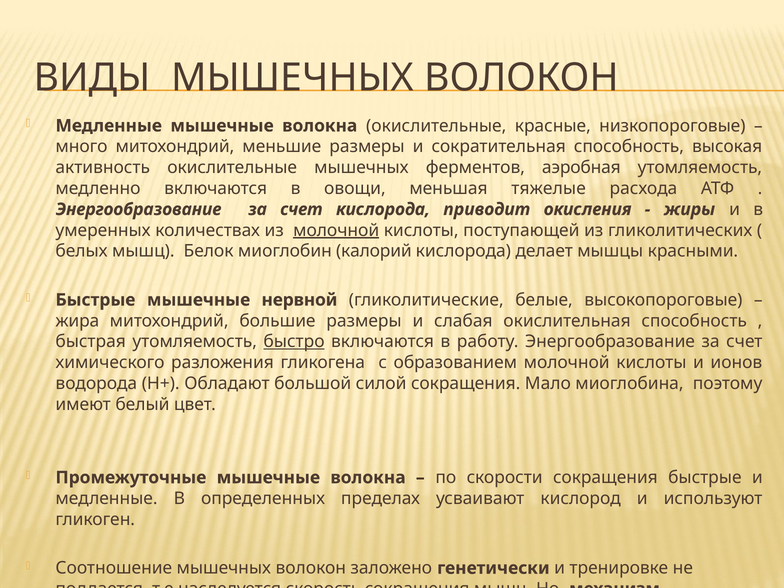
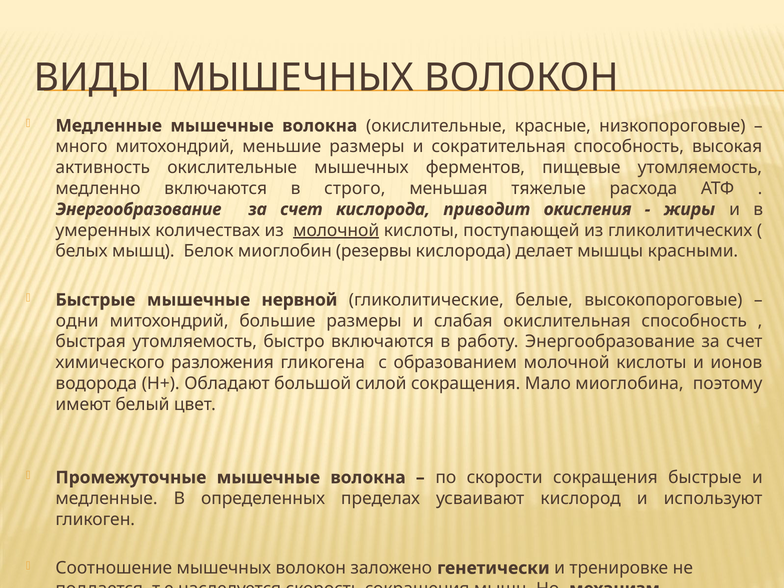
аэробная: аэробная -> пищевые (581, 168)
овощи: овощи -> строго (355, 188)
калорий: калорий -> резервы (374, 251)
жира: жира -> одни (77, 321)
быстро underline: present -> none (294, 342)
